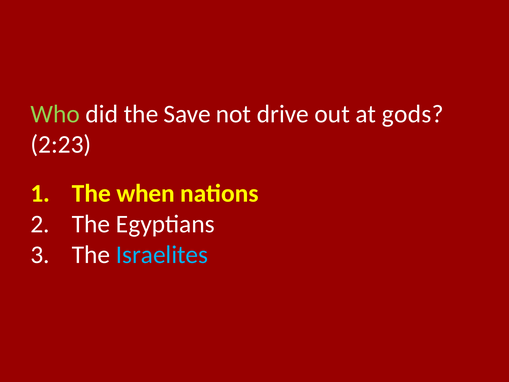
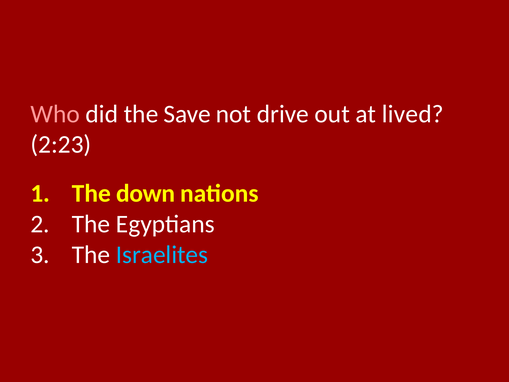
Who colour: light green -> pink (55, 114)
gods: gods -> lived (413, 114)
when: when -> down (146, 193)
